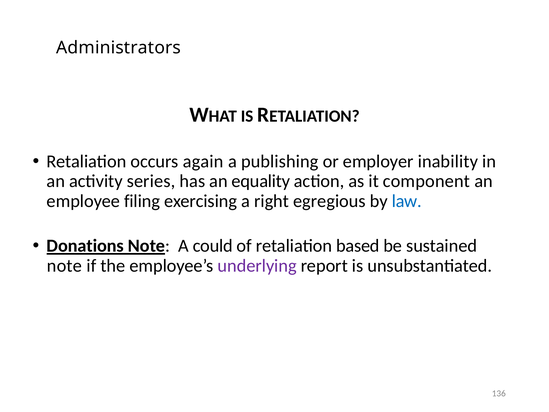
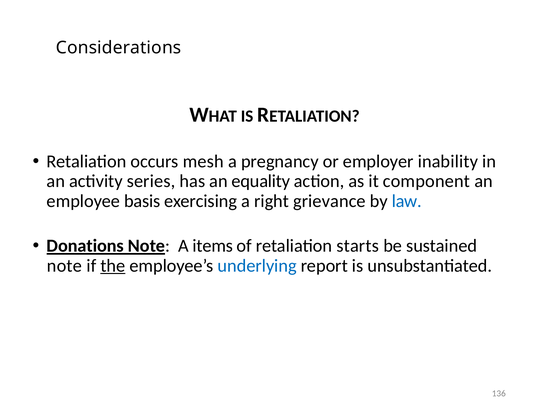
Administrators: Administrators -> Considerations (119, 48)
again: again -> mesh (203, 161)
publishing: publishing -> pregnancy (280, 161)
filing: filing -> basis (142, 201)
egregious: egregious -> grievance (329, 201)
could: could -> items (213, 246)
based: based -> starts (358, 246)
the underline: none -> present (113, 266)
underlying colour: purple -> blue (257, 266)
